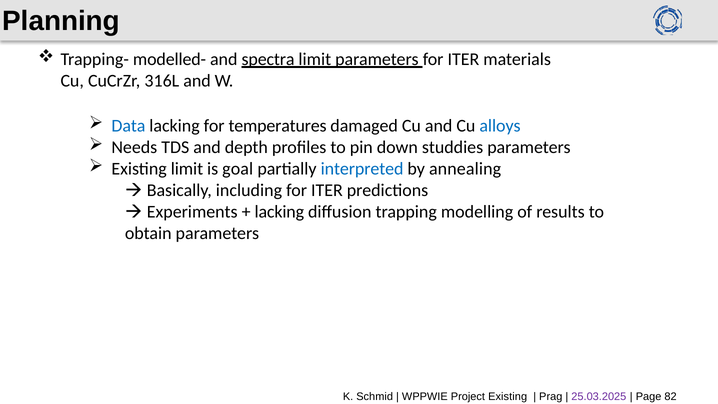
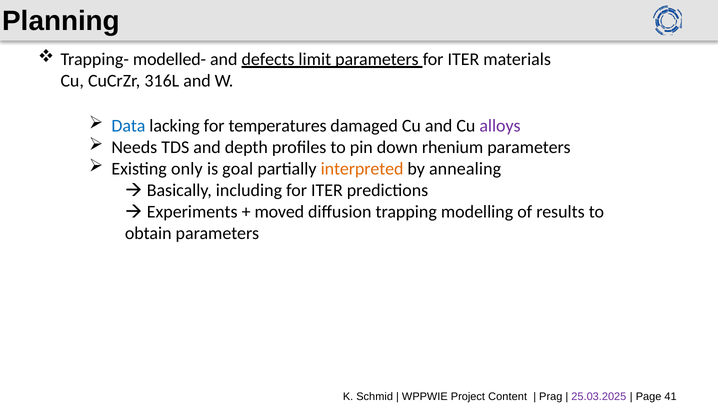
spectra: spectra -> defects (268, 59)
alloys colour: blue -> purple (500, 126)
studdies: studdies -> rhenium (453, 147)
Existing limit: limit -> only (187, 169)
interpreted colour: blue -> orange (362, 169)
lacking: lacking -> moved (279, 212)
Project Existing: Existing -> Content (508, 396)
82: 82 -> 41 (671, 396)
